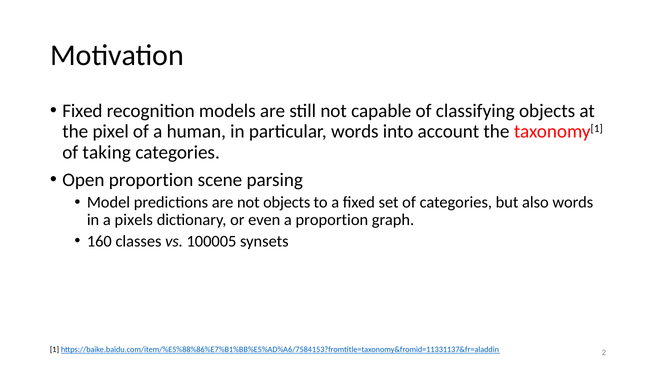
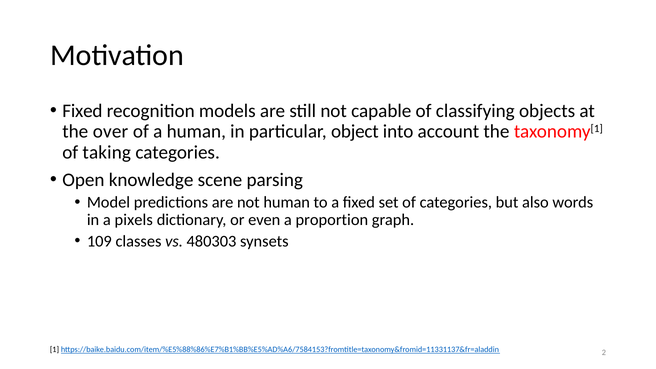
pixel: pixel -> over (111, 132)
particular words: words -> object (355, 132)
Open proportion: proportion -> knowledge (151, 180)
not objects: objects -> human (287, 202)
160: 160 -> 109 (99, 241)
100005: 100005 -> 480303 (211, 241)
